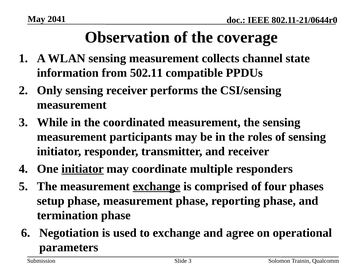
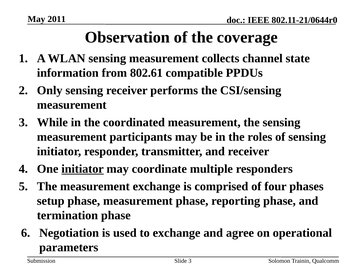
2041: 2041 -> 2011 (57, 19)
502.11: 502.11 -> 802.61 (146, 73)
exchange underline: present -> none (157, 187)
